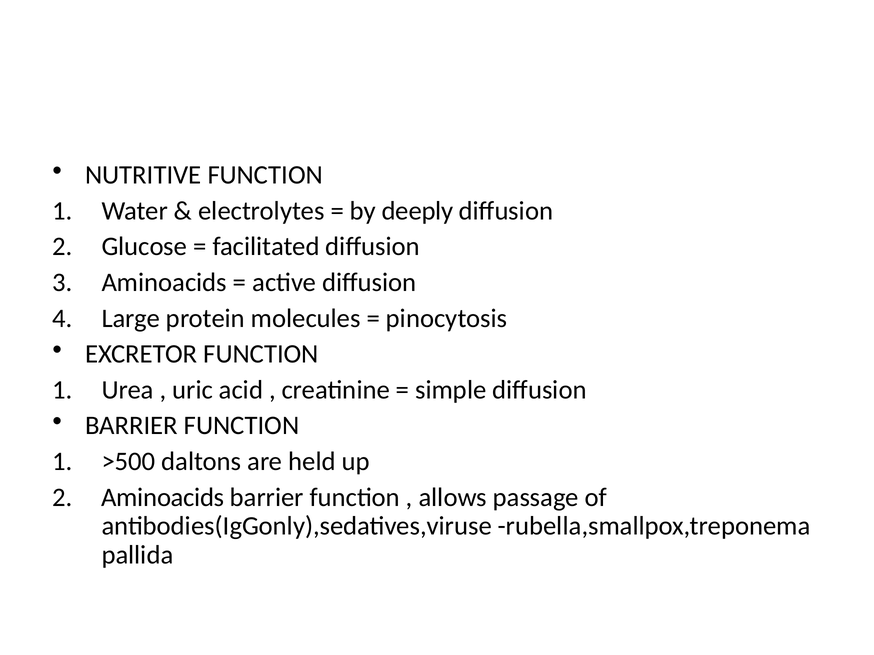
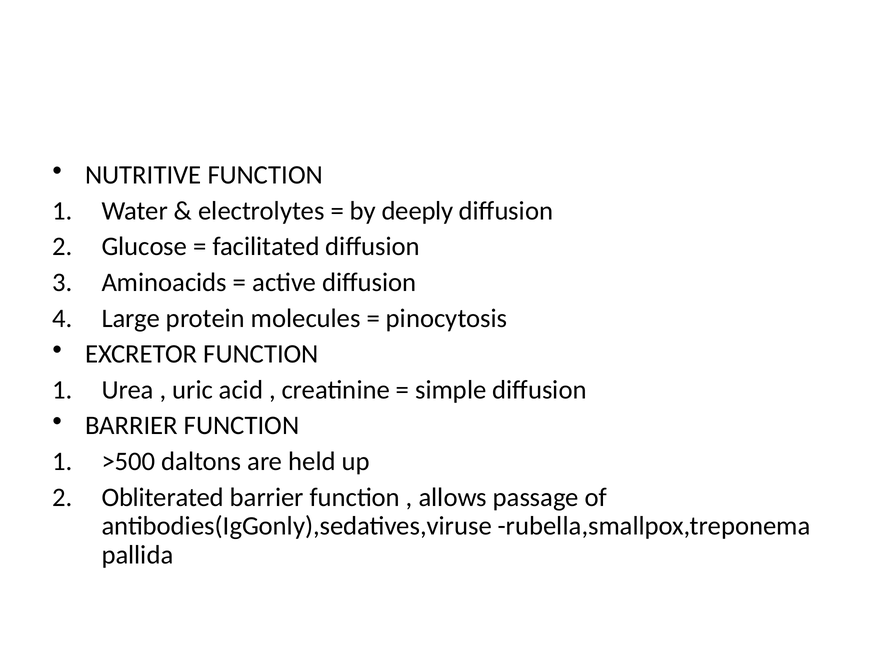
Aminoacids: Aminoacids -> Obliterated (163, 498)
